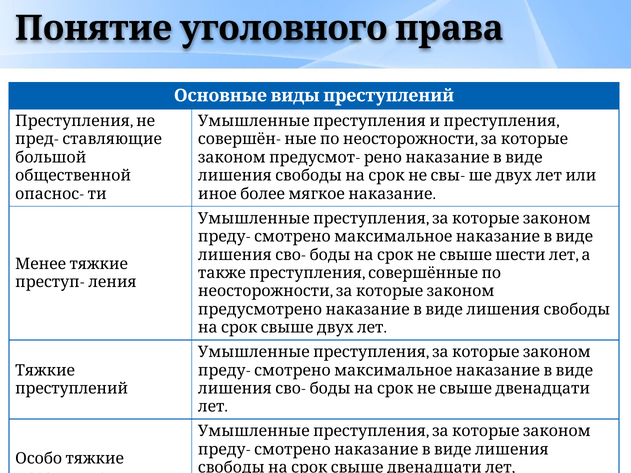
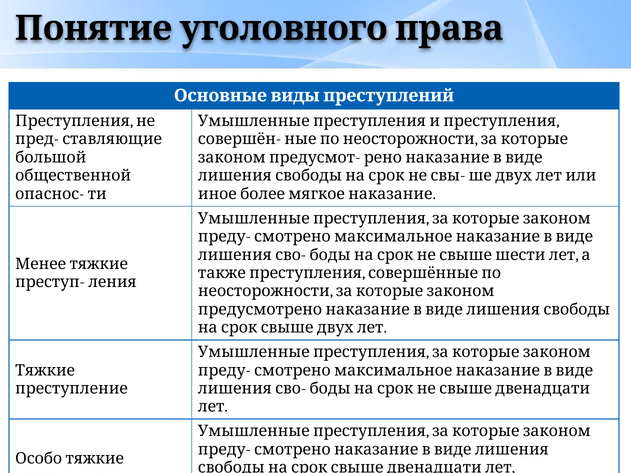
преступлений: преступлений -> преступление (72, 389)
